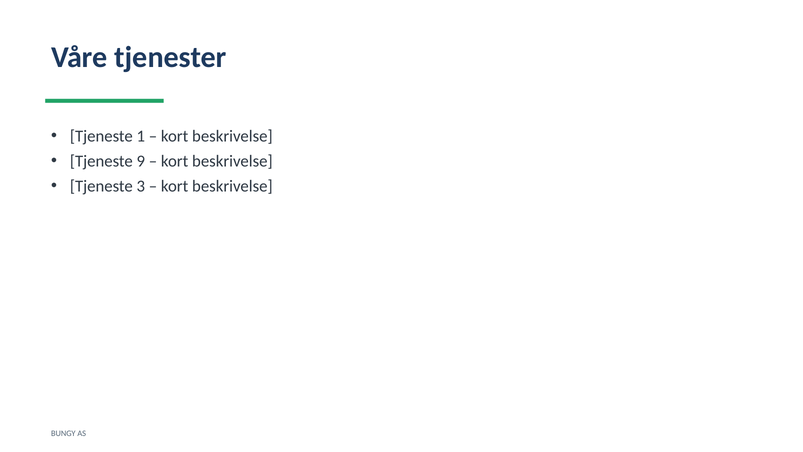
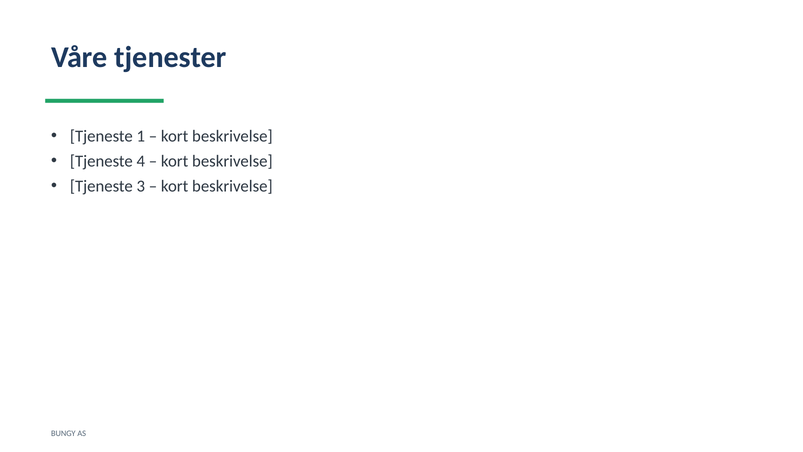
9: 9 -> 4 (141, 161)
